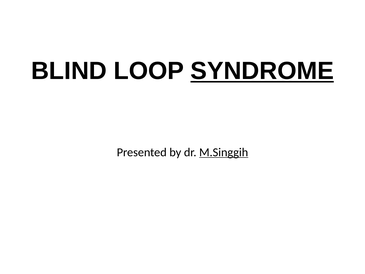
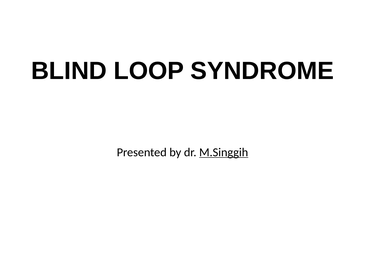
SYNDROME underline: present -> none (262, 71)
